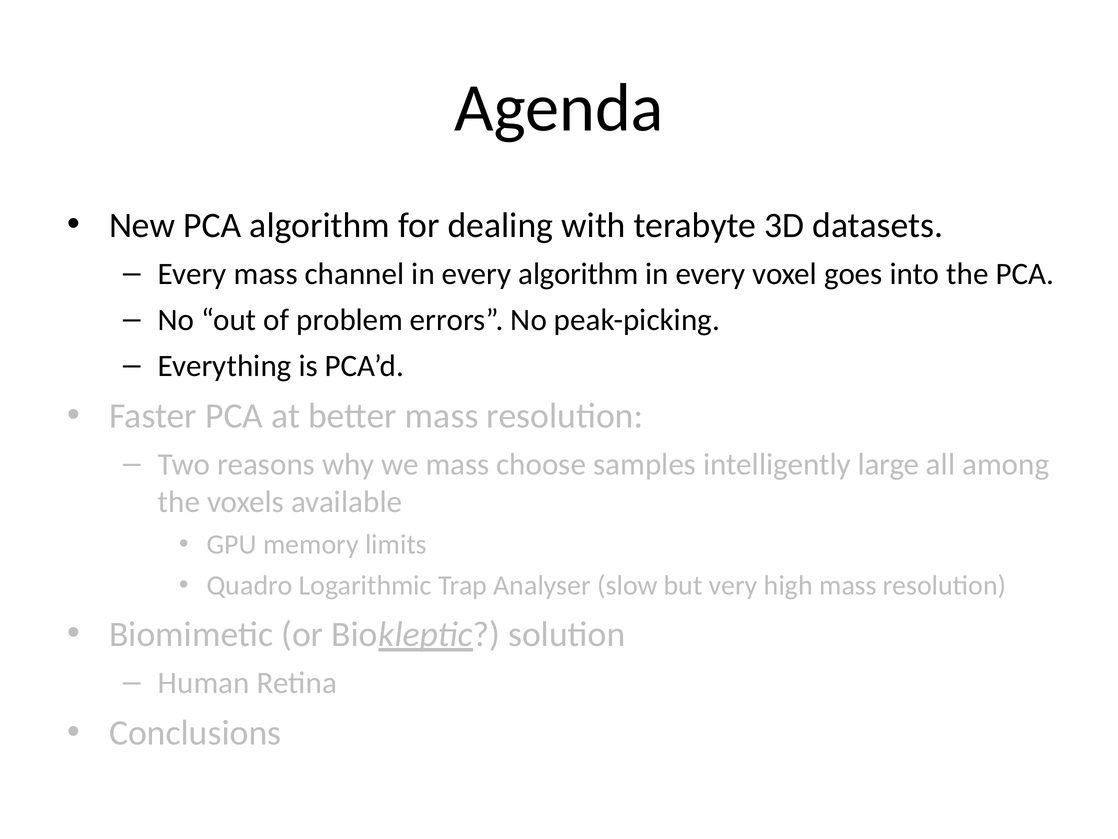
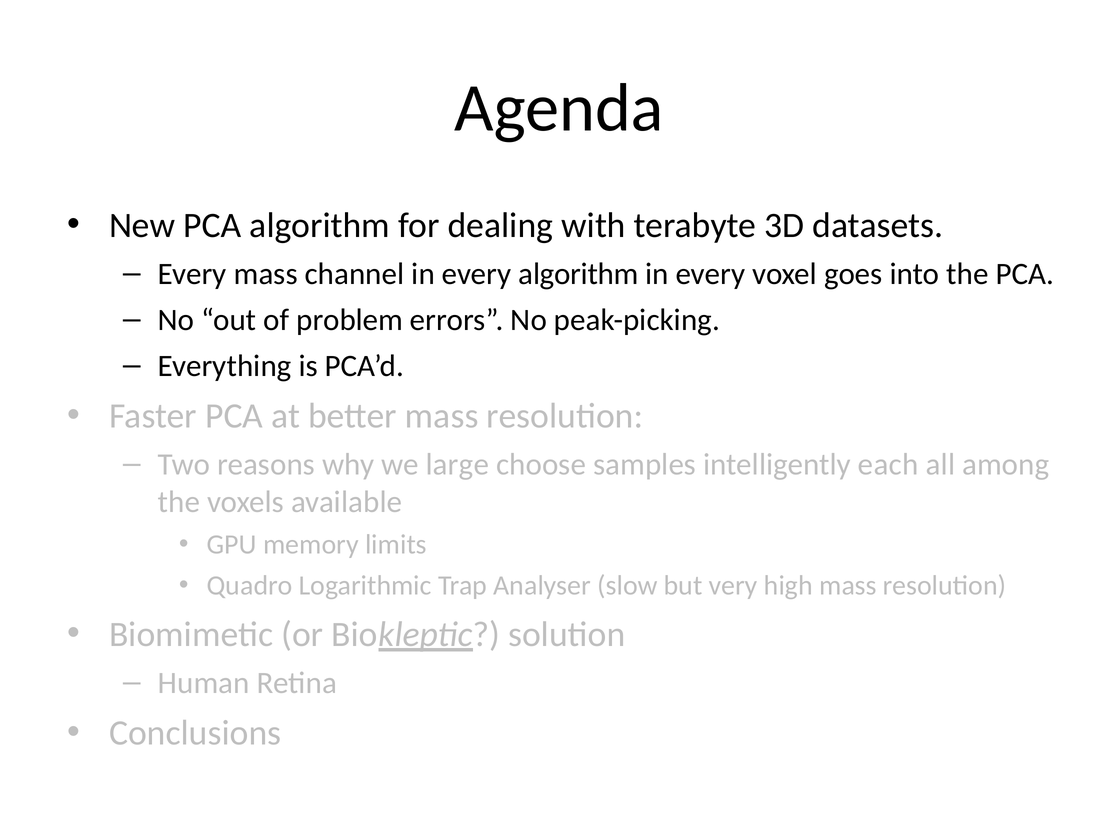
we mass: mass -> large (457, 464)
large: large -> each (888, 464)
